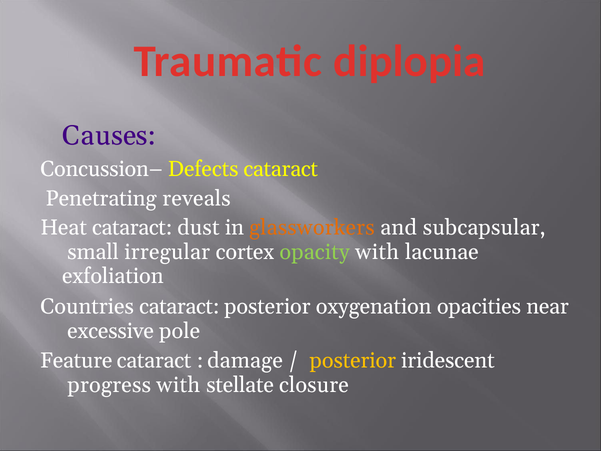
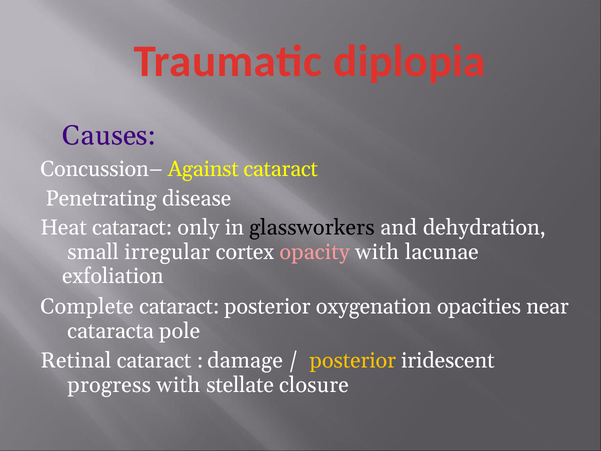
Defects: Defects -> Against (203, 169)
reveals: reveals -> disease (197, 198)
dust: dust -> only (198, 228)
glassworkers colour: orange -> black (312, 228)
subcapsular: subcapsular -> dehydration (484, 228)
opacity colour: light green -> pink (315, 252)
Countries: Countries -> Complete (87, 307)
excessive: excessive -> cataracta (111, 331)
Feature: Feature -> Retinal (76, 361)
